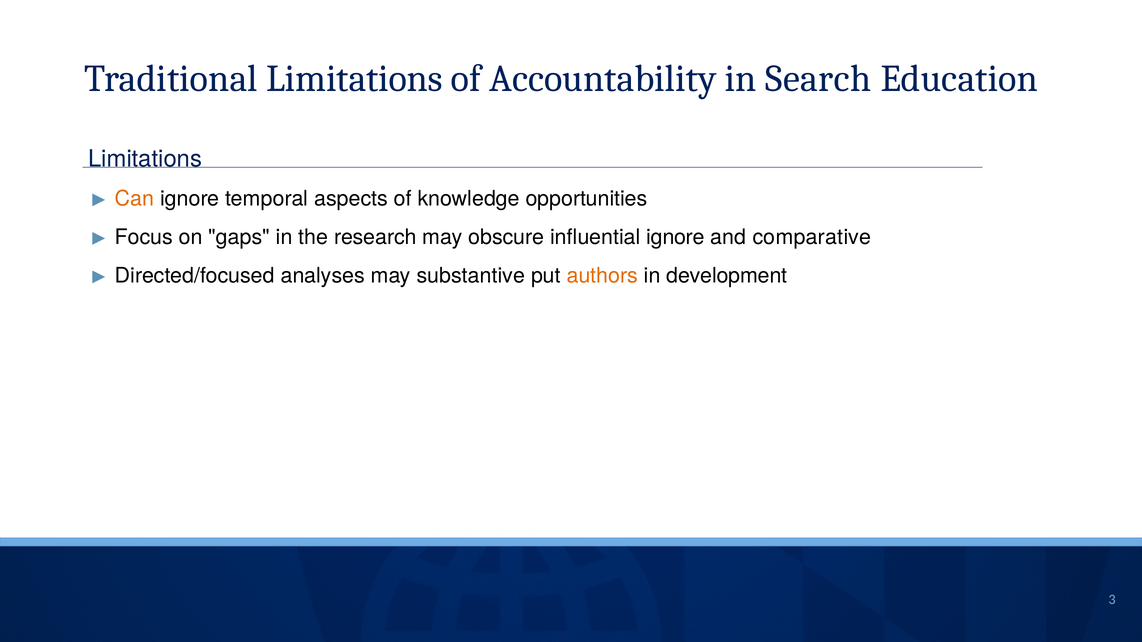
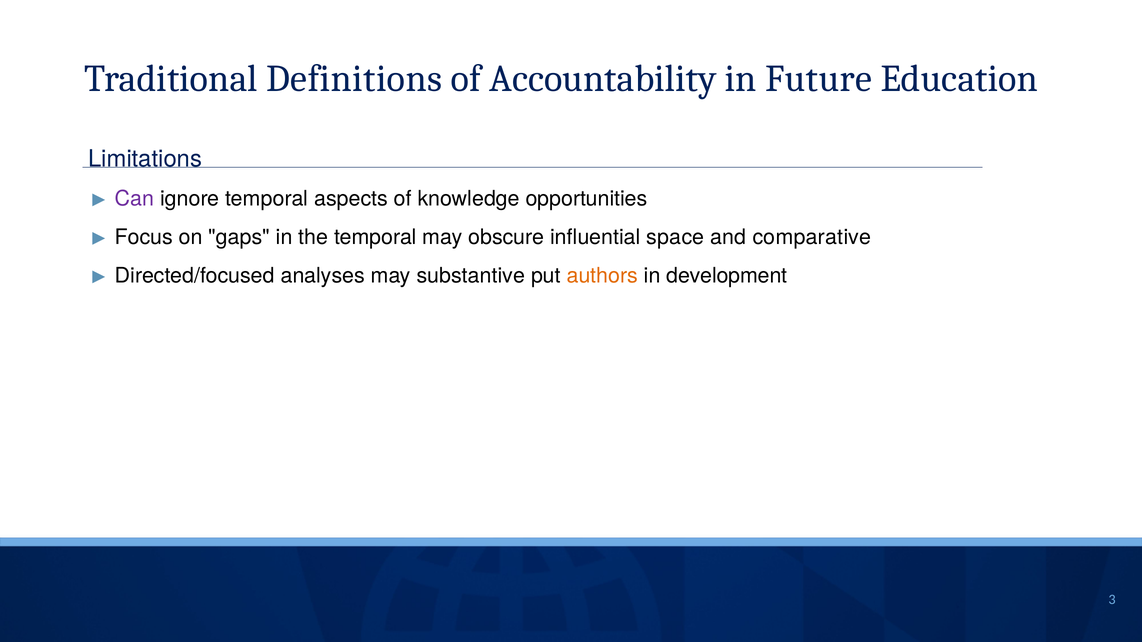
Traditional Limitations: Limitations -> Definitions (354, 79)
Search: Search -> Future (818, 79)
Can colour: orange -> purple (135, 199)
the research: research -> temporal (375, 237)
influential ignore: ignore -> space (675, 237)
